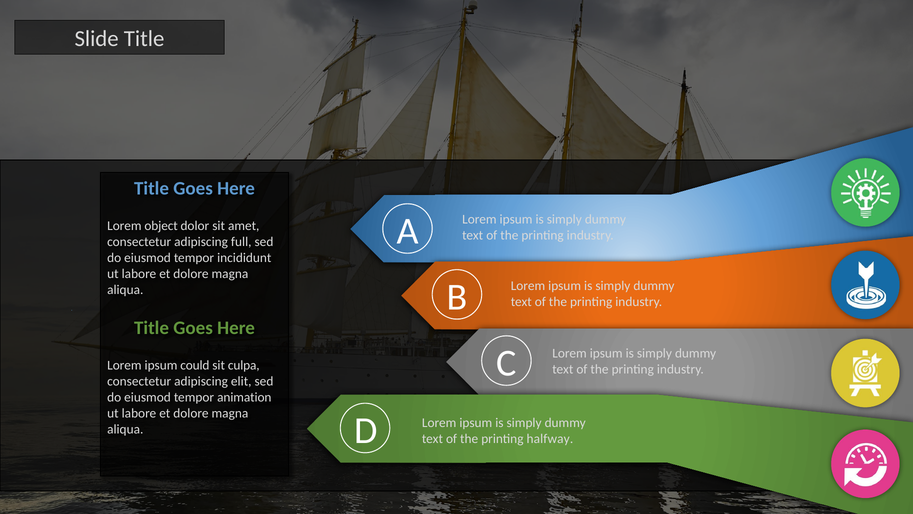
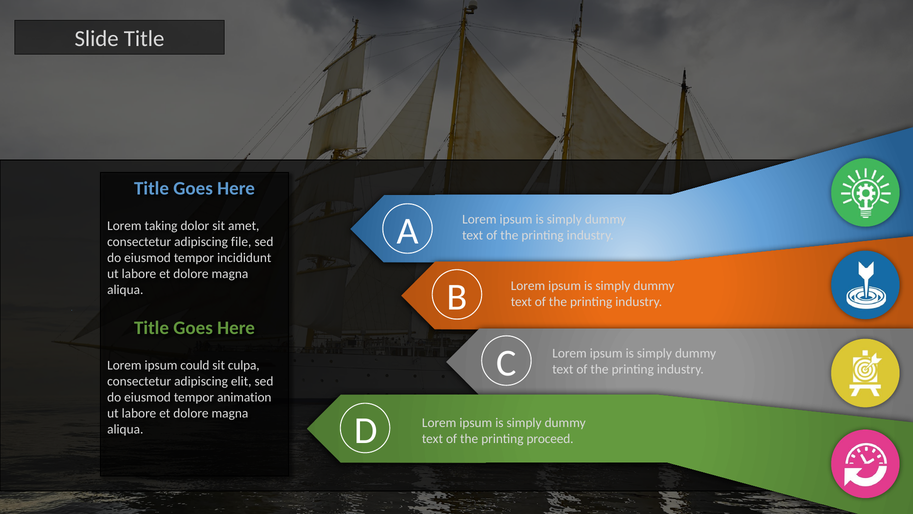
object: object -> taking (161, 226)
full: full -> file (241, 242)
halfway: halfway -> proceed (550, 438)
